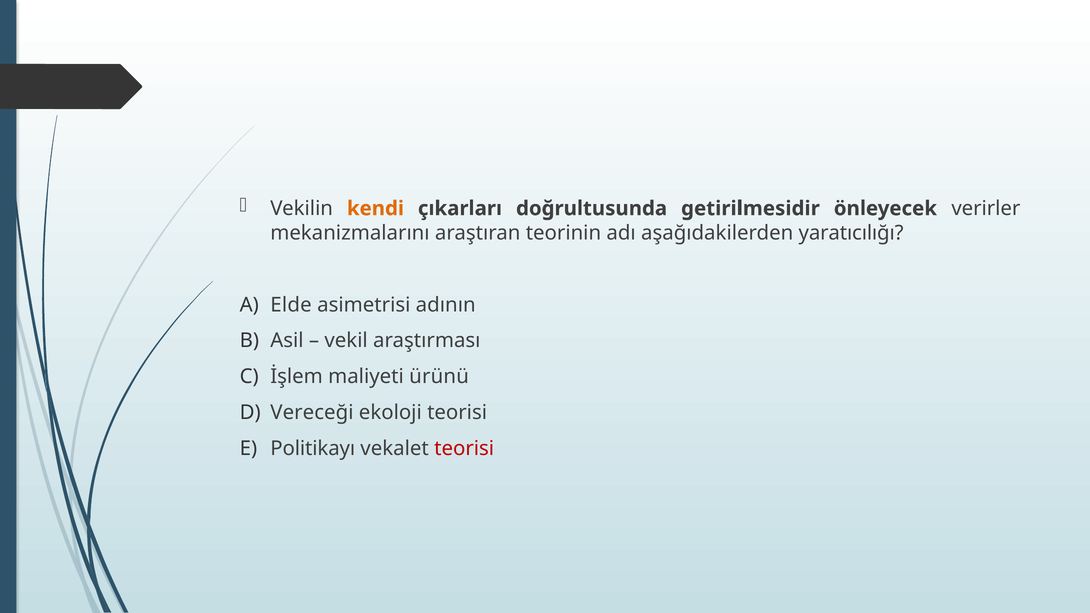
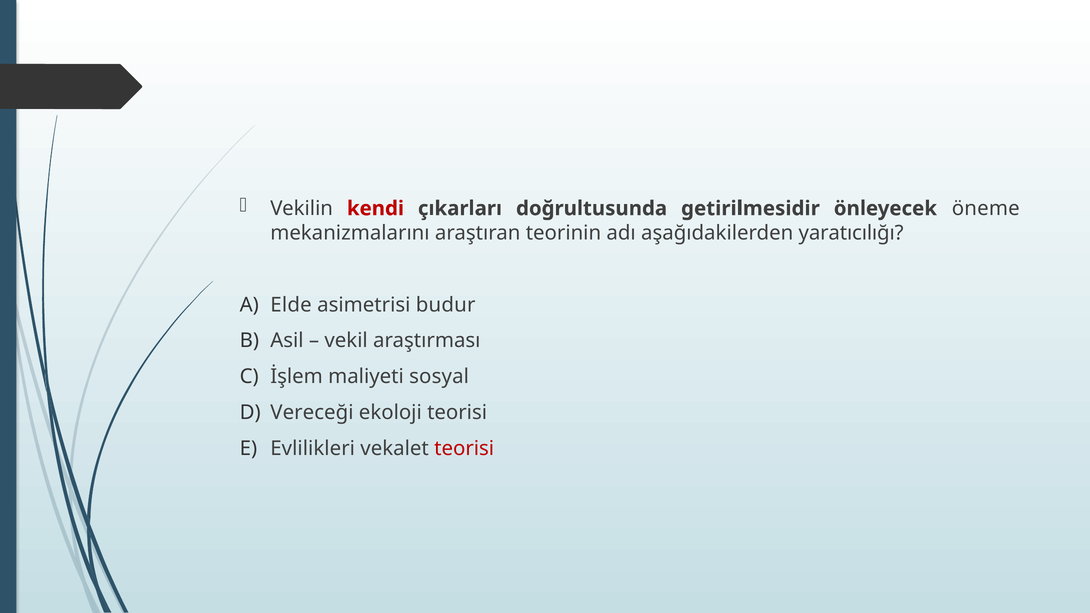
kendi colour: orange -> red (375, 209)
verirler: verirler -> öneme (986, 209)
adının: adının -> budur (446, 305)
ürünü: ürünü -> sosyal (439, 377)
Politikayı: Politikayı -> Evlilikleri (313, 448)
